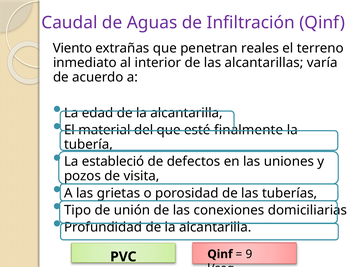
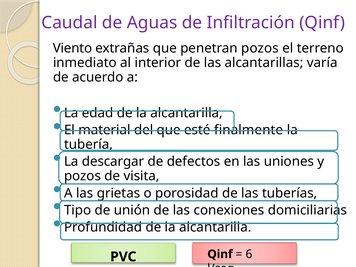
penetran reales: reales -> pozos (260, 48)
estableció: estableció -> descargar (113, 162)
9: 9 -> 6 (249, 254)
